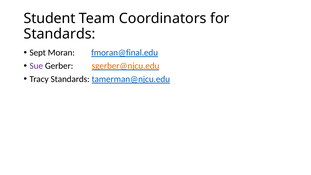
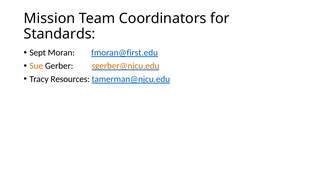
Student: Student -> Mission (49, 18)
fmoran@final.edu: fmoran@final.edu -> fmoran@first.edu (125, 53)
Sue colour: purple -> orange (36, 66)
Tracy Standards: Standards -> Resources (70, 79)
